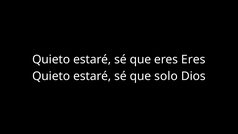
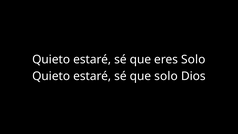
eres Eres: Eres -> Solo (193, 59)
